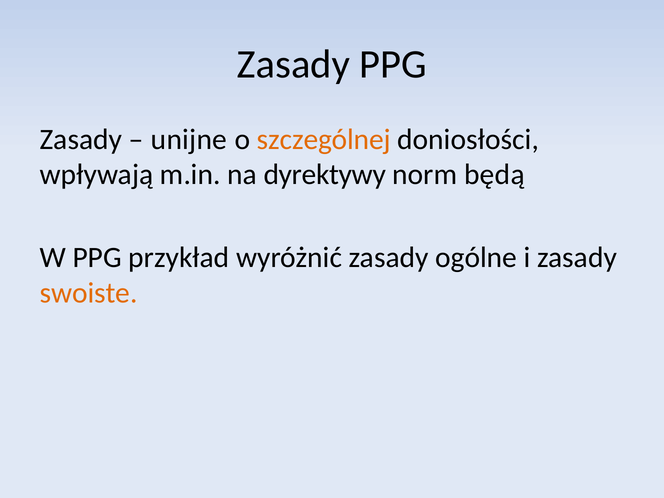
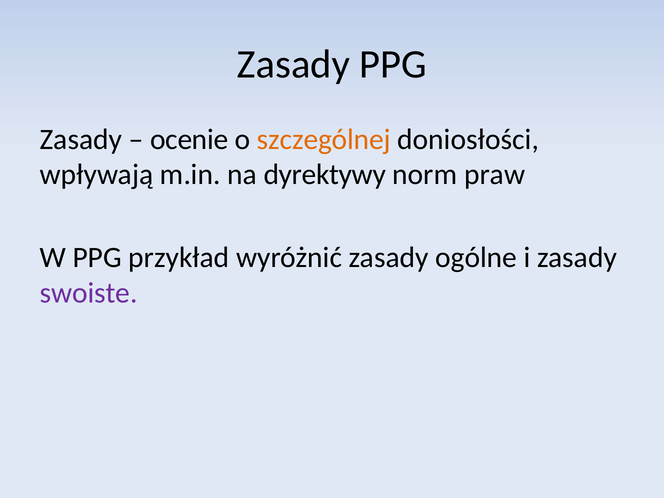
unijne: unijne -> ocenie (189, 139)
będą: będą -> praw (495, 175)
swoiste colour: orange -> purple (89, 293)
